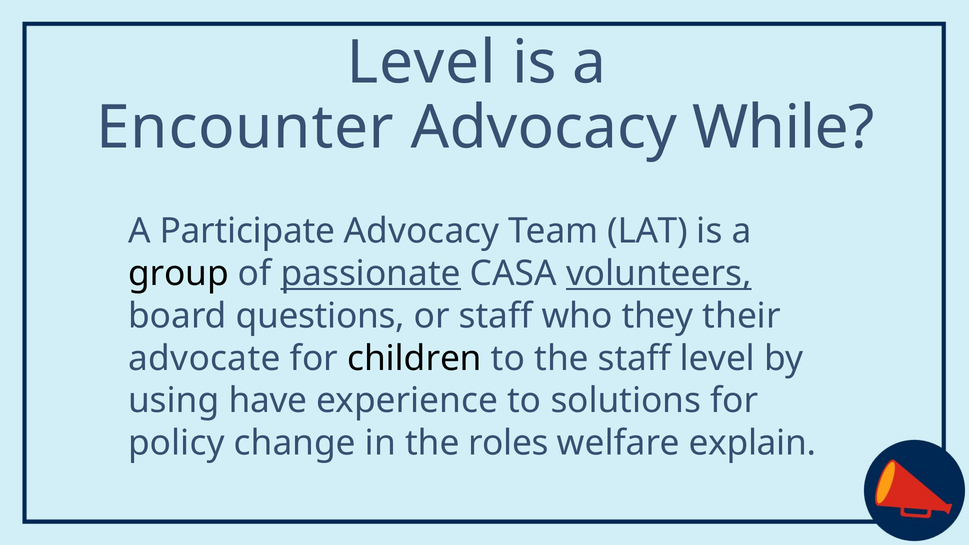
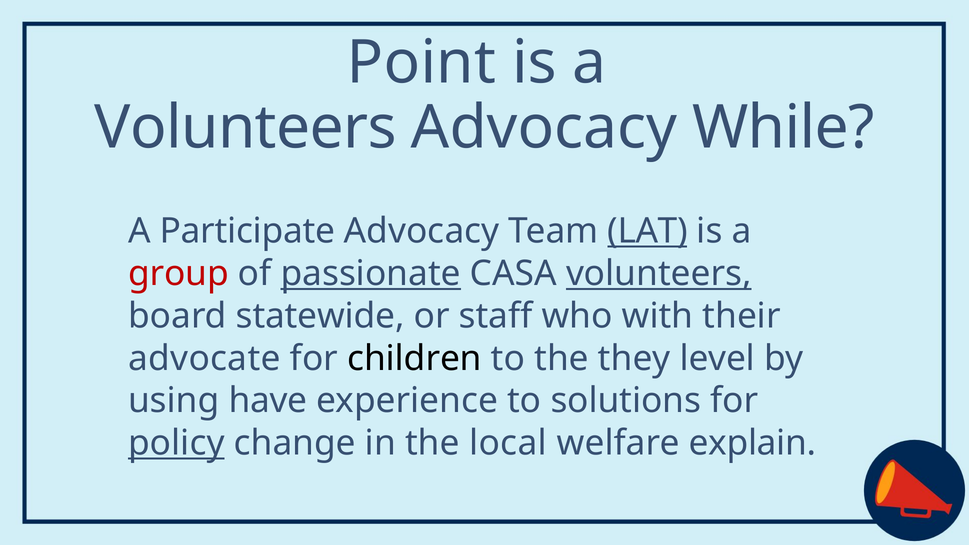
Level: Level -> Point (421, 63)
Encounter: Encounter -> Volunteers (246, 128)
LAT underline: none -> present (648, 231)
group colour: black -> red (178, 274)
questions: questions -> statewide (320, 316)
they: they -> with (658, 316)
the staff: staff -> they (634, 358)
policy underline: none -> present (176, 443)
roles: roles -> local (508, 443)
